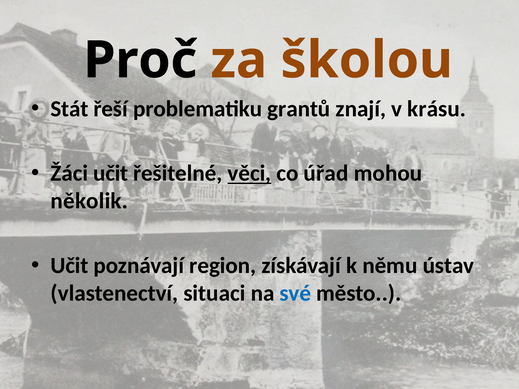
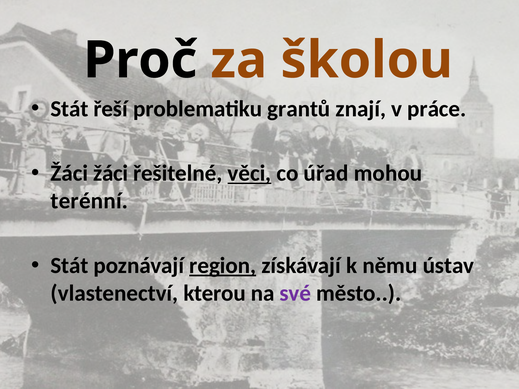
krásu: krásu -> práce (437, 109)
Žáci učit: učit -> žáci (111, 173)
několik: několik -> terénní (89, 201)
Učit: Učit -> Stát (69, 266)
region underline: none -> present (223, 266)
situaci: situaci -> kterou (215, 293)
své colour: blue -> purple (295, 293)
